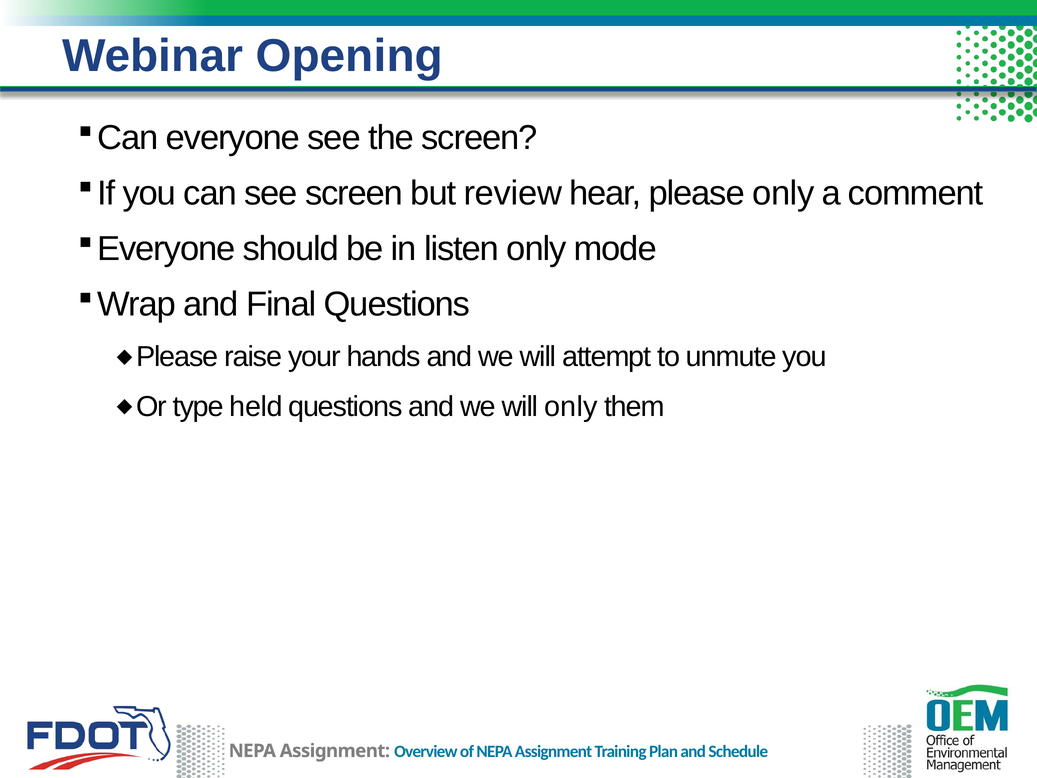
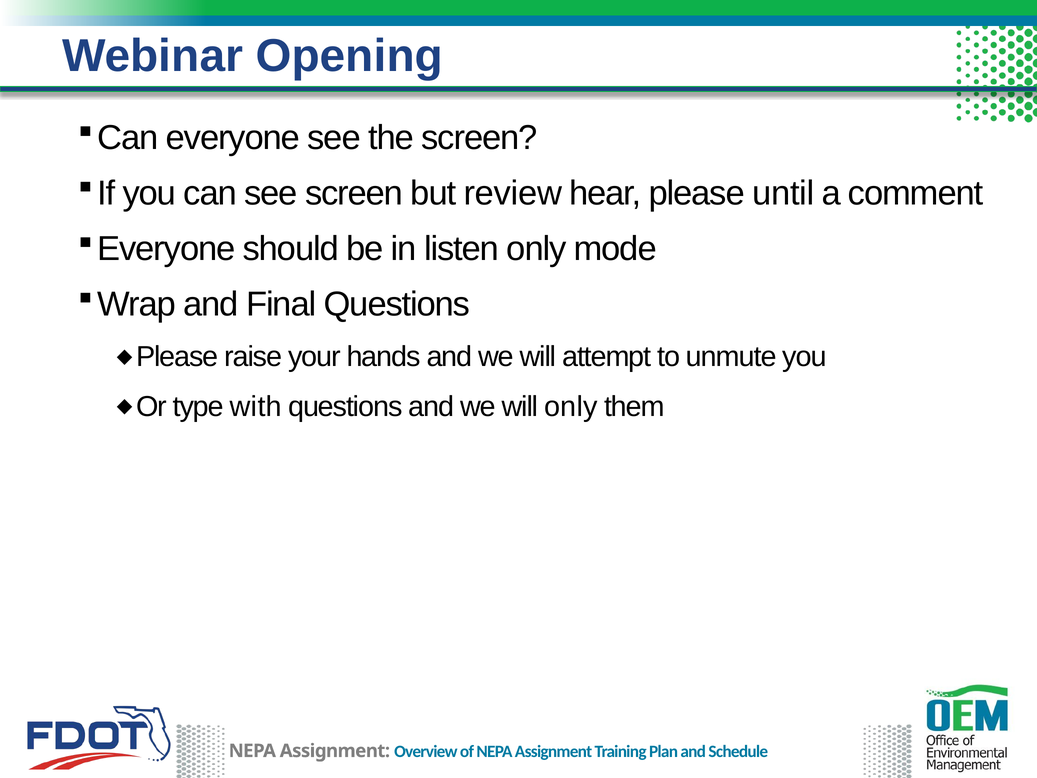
please only: only -> until (783, 193)
held: held -> with (256, 406)
